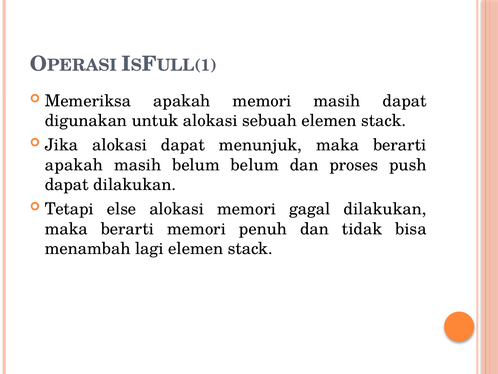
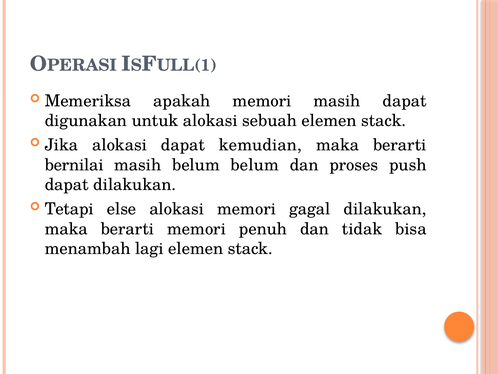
menunjuk: menunjuk -> kemudian (260, 145)
apakah: apakah -> bernilai (74, 165)
